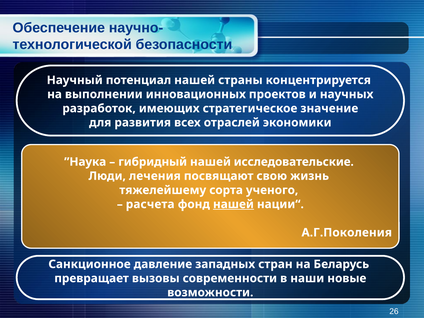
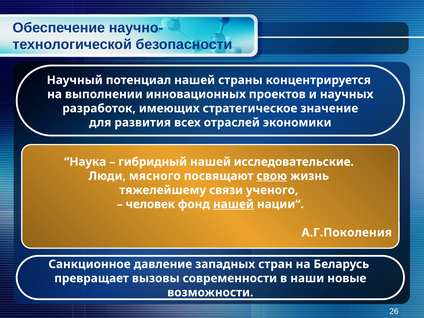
лечения: лечения -> мясного (155, 176)
свою underline: none -> present (272, 176)
сорта: сорта -> связи (226, 190)
расчета: расчета -> человек (150, 204)
